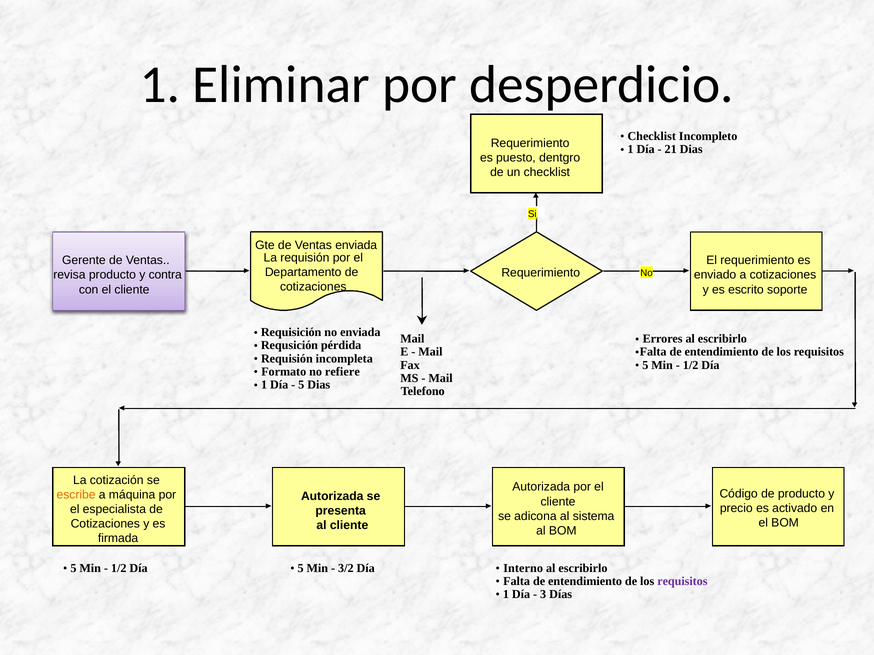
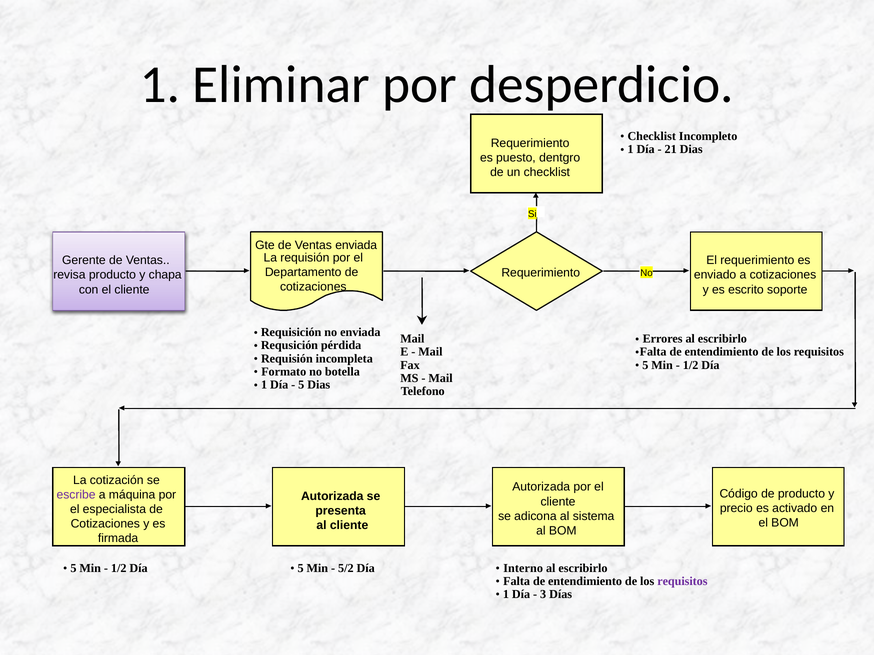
contra: contra -> chapa (165, 275)
refiere: refiere -> botella (342, 372)
escribe colour: orange -> purple (76, 495)
3/2: 3/2 -> 5/2 (346, 568)
